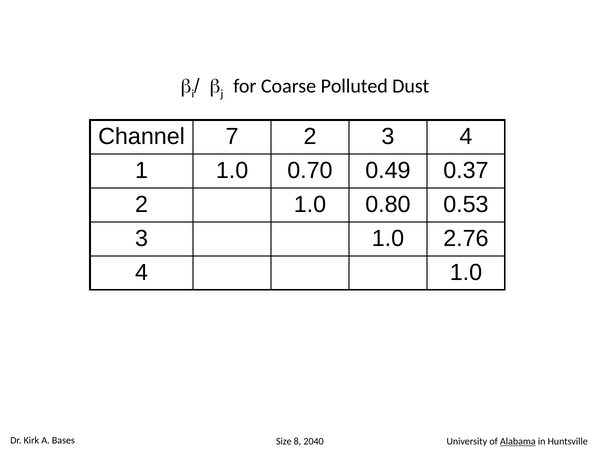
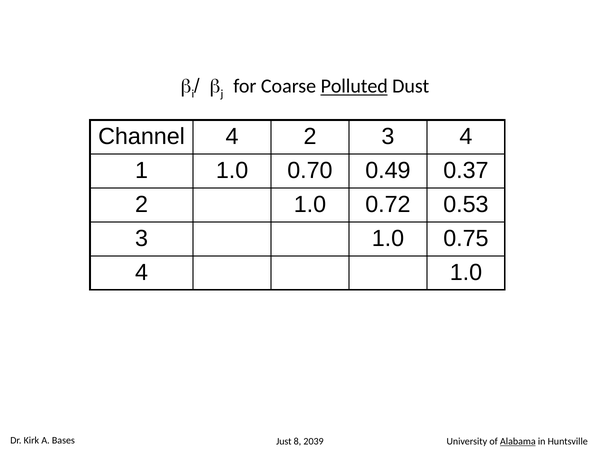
Polluted underline: none -> present (354, 86)
Channel 7: 7 -> 4 (232, 136)
0.80: 0.80 -> 0.72 (388, 204)
2.76: 2.76 -> 0.75 (466, 238)
Size: Size -> Just (284, 442)
2040: 2040 -> 2039 (314, 442)
